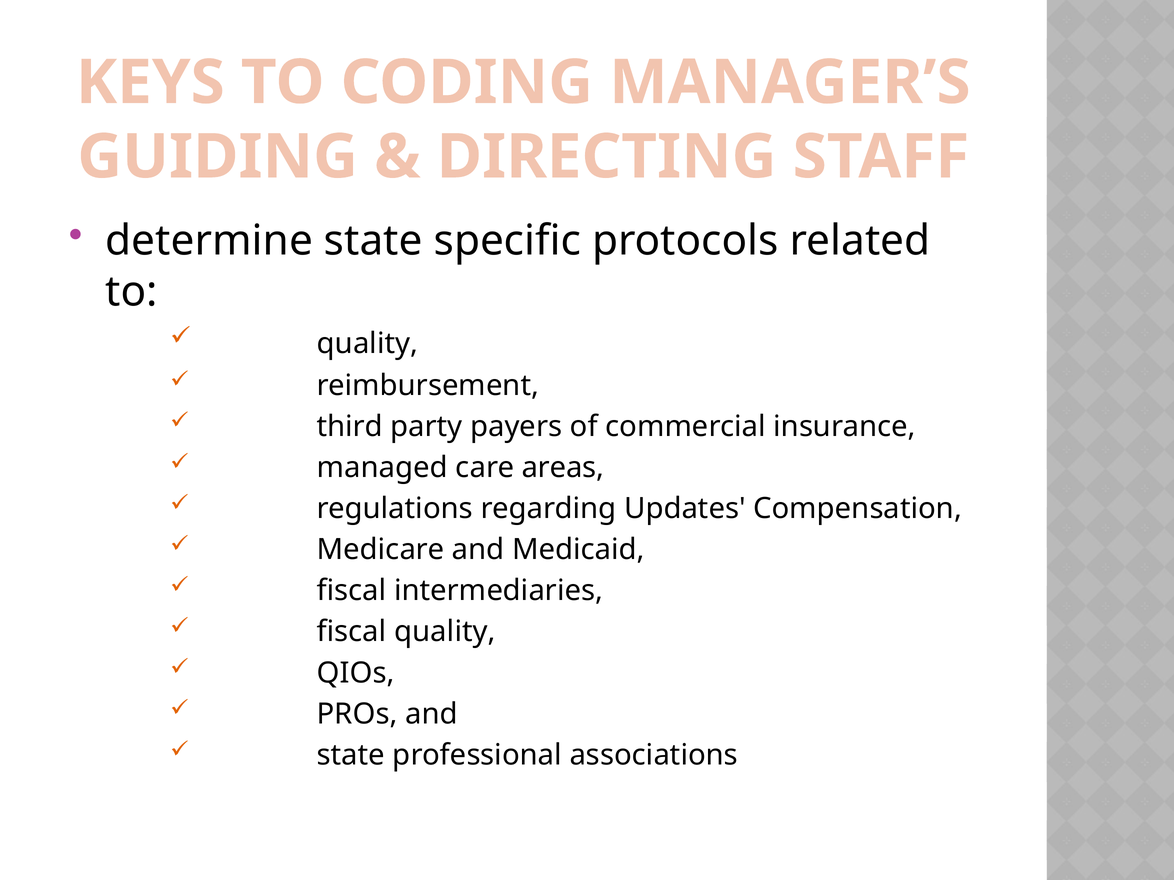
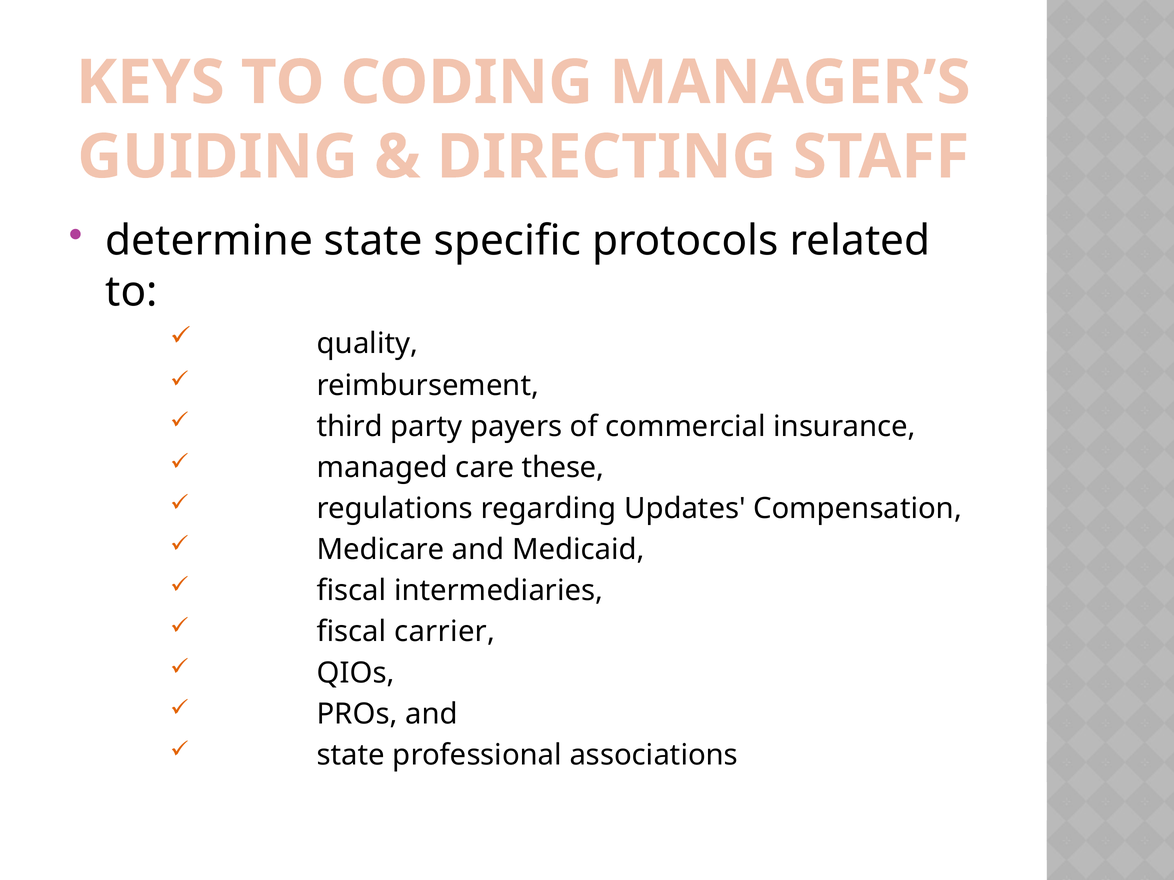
areas: areas -> these (563, 468)
fiscal quality: quality -> carrier (445, 632)
